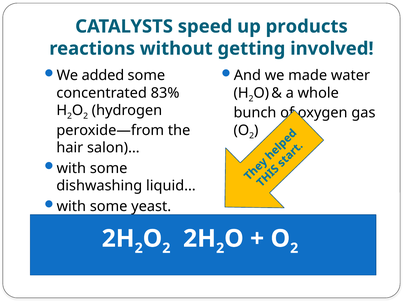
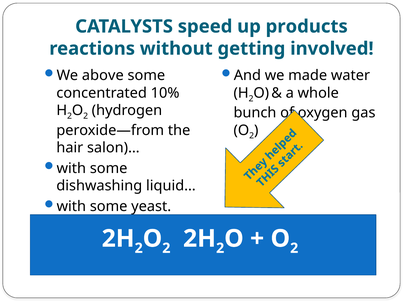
added: added -> above (103, 76)
83%: 83% -> 10% (165, 93)
